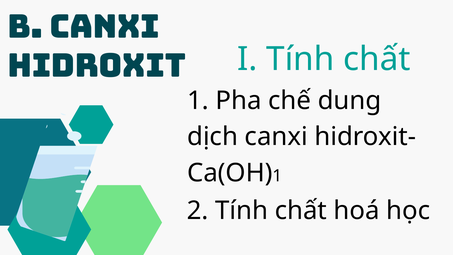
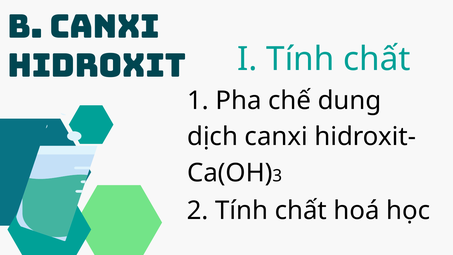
1: 1 -> 3 (277, 176)
